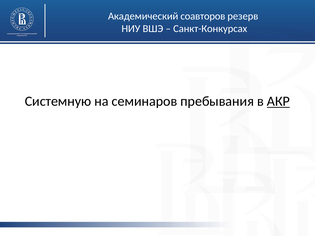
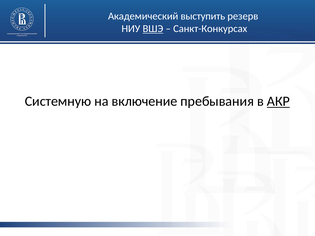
соавторов: соавторов -> выступить (203, 16)
ВШЭ underline: none -> present (153, 29)
семинаров: семинаров -> включение (144, 101)
